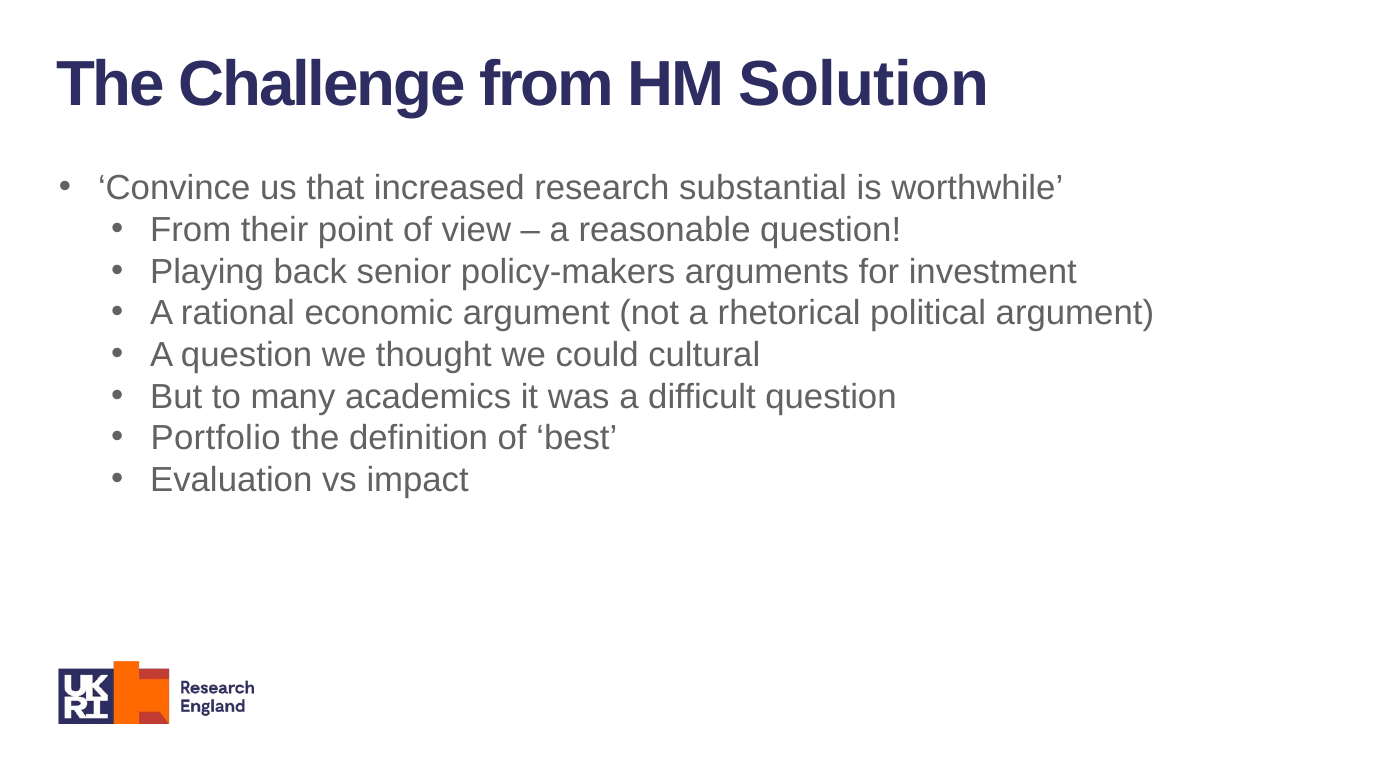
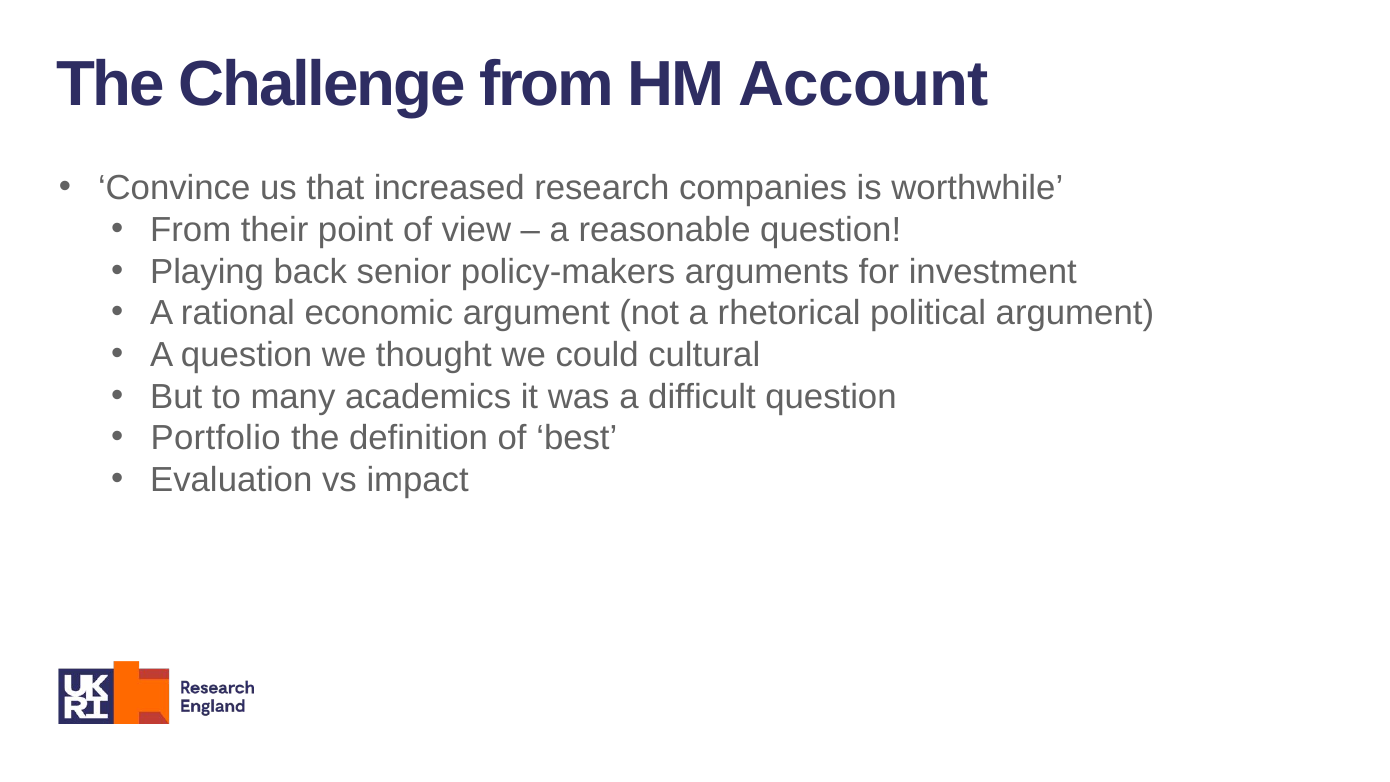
Solution: Solution -> Account (864, 85)
substantial: substantial -> companies (763, 188)
